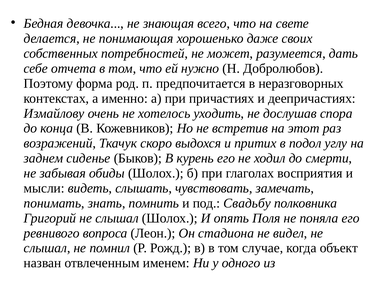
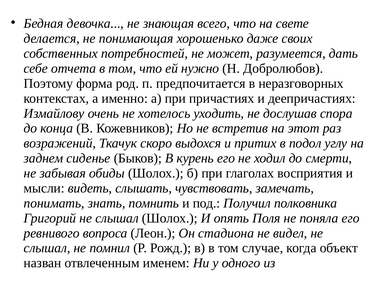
Свадьбу: Свадьбу -> Получил (247, 203)
